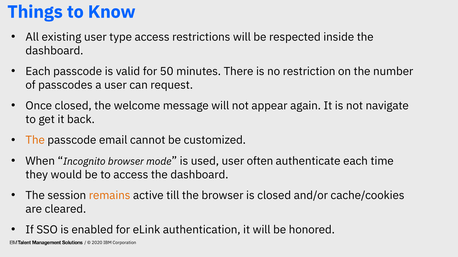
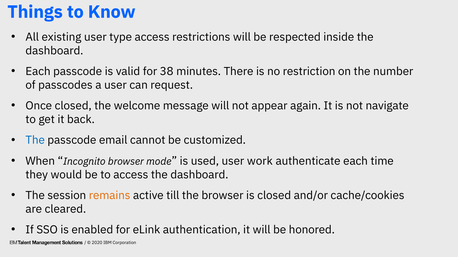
50: 50 -> 38 (167, 72)
The colour: orange -> blue (35, 141)
often: often -> work (260, 161)
